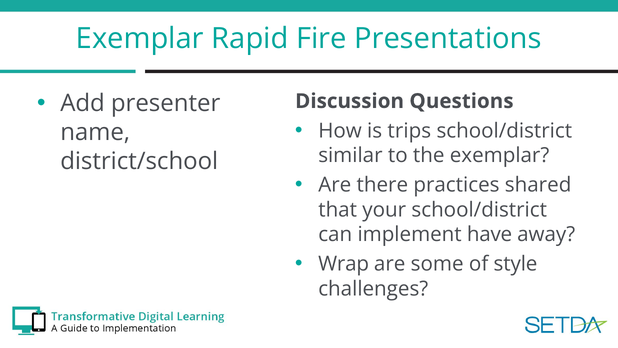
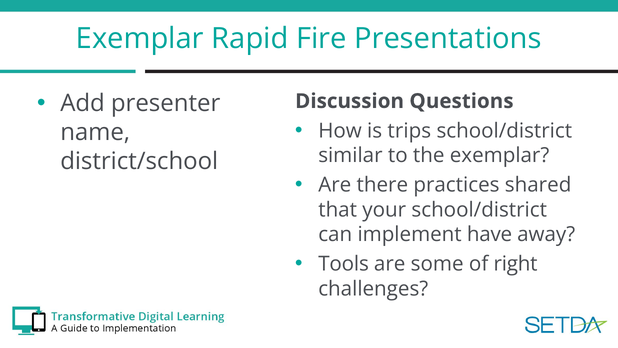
Wrap: Wrap -> Tools (344, 264)
style: style -> right (516, 264)
